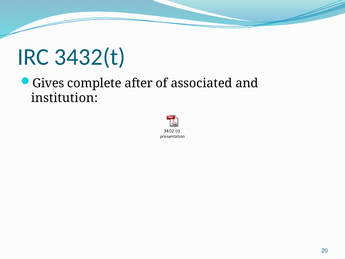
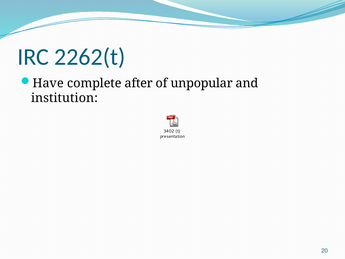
3432(t: 3432(t -> 2262(t (90, 57)
Gives: Gives -> Have (48, 83)
associated: associated -> unpopular (202, 83)
